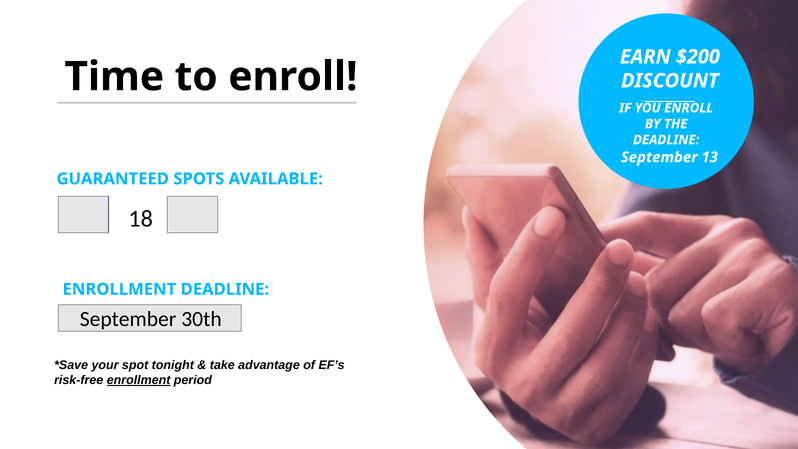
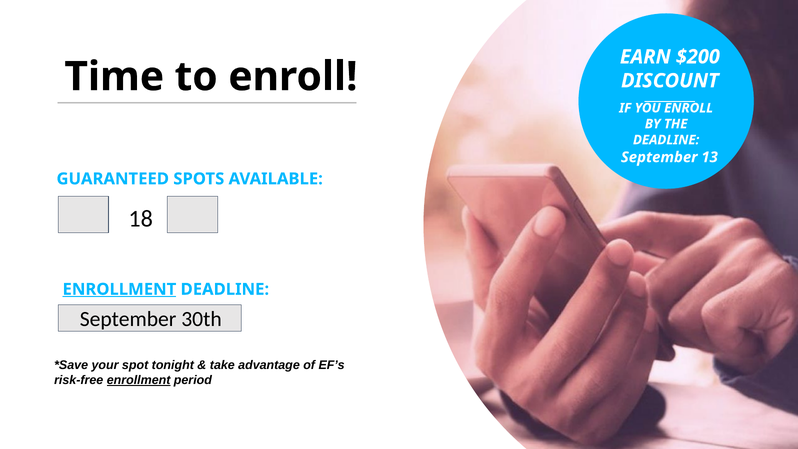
ENROLLMENT underline: none -> present (119, 289)
